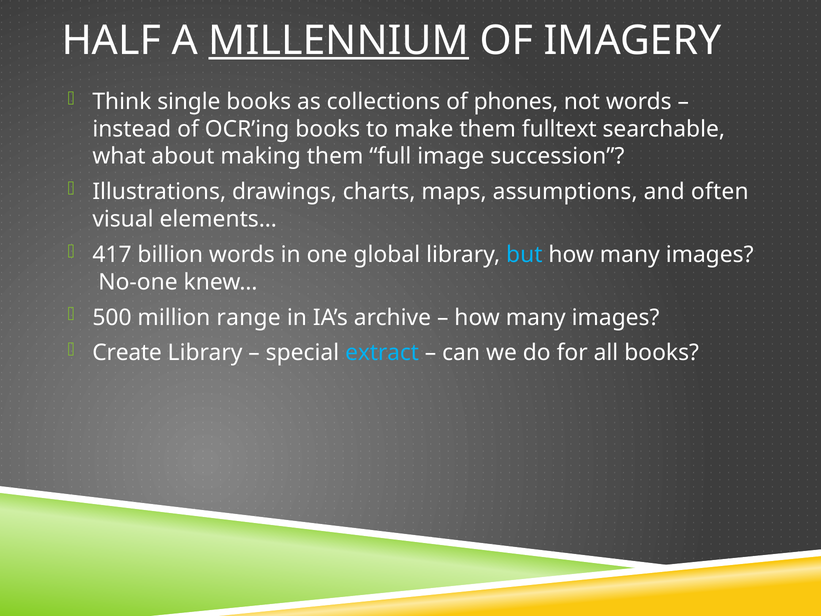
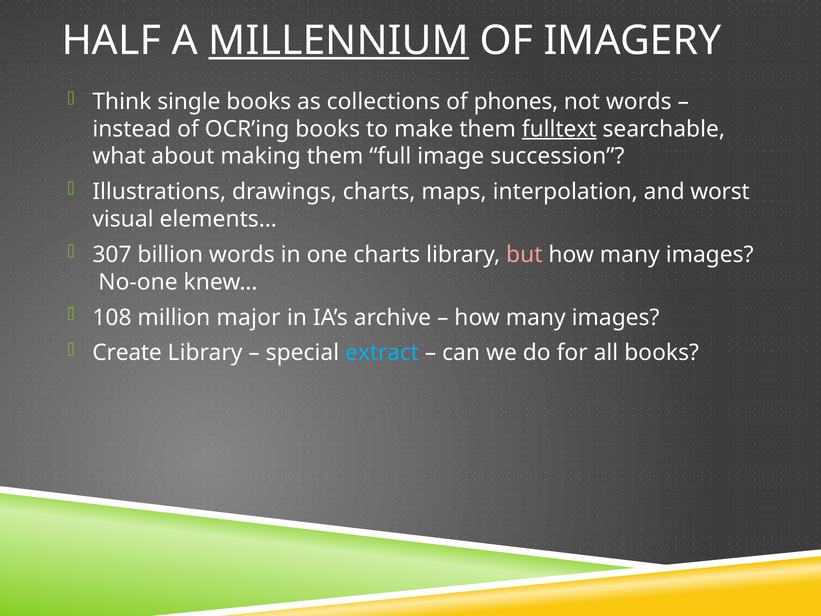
fulltext underline: none -> present (559, 129)
assumptions: assumptions -> interpolation (565, 192)
often: often -> worst (720, 192)
417: 417 -> 307 (112, 255)
one global: global -> charts (387, 255)
but colour: light blue -> pink (524, 255)
500: 500 -> 108 (112, 317)
range: range -> major (249, 317)
